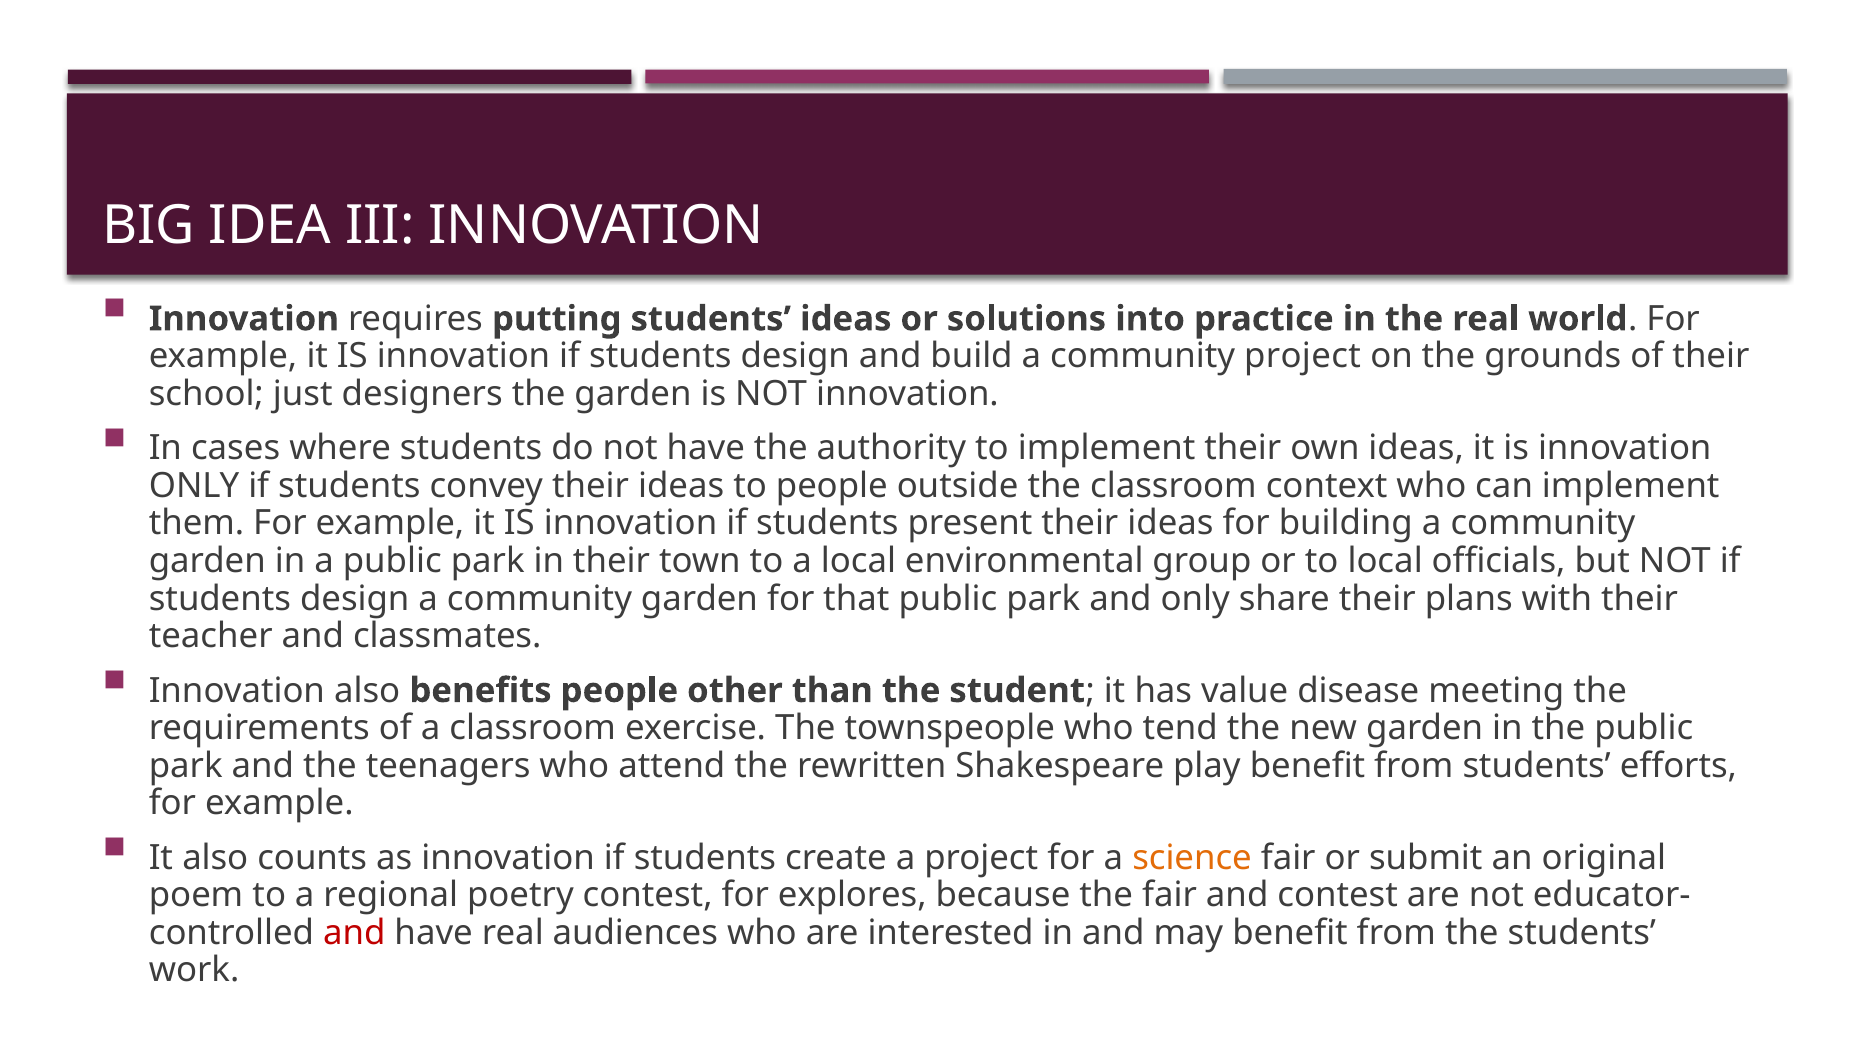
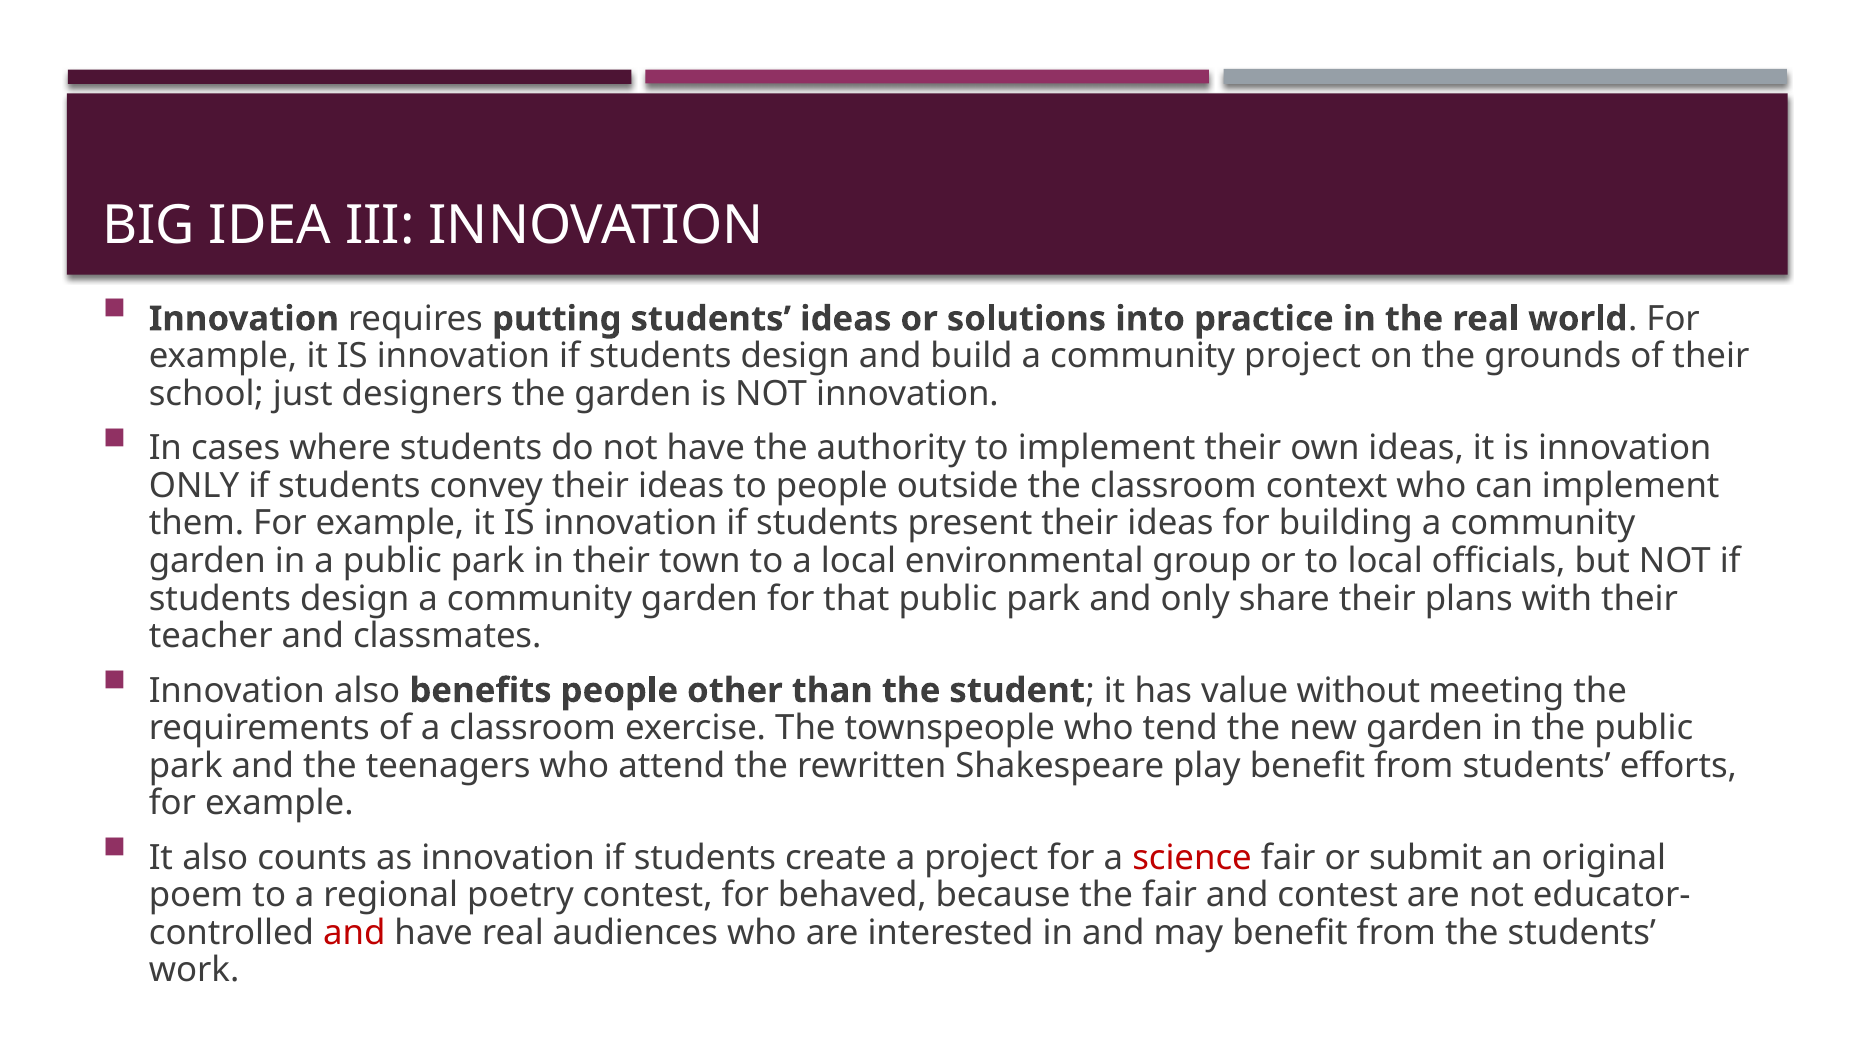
disease: disease -> without (1358, 690)
science colour: orange -> red (1192, 857)
explores: explores -> behaved (852, 895)
